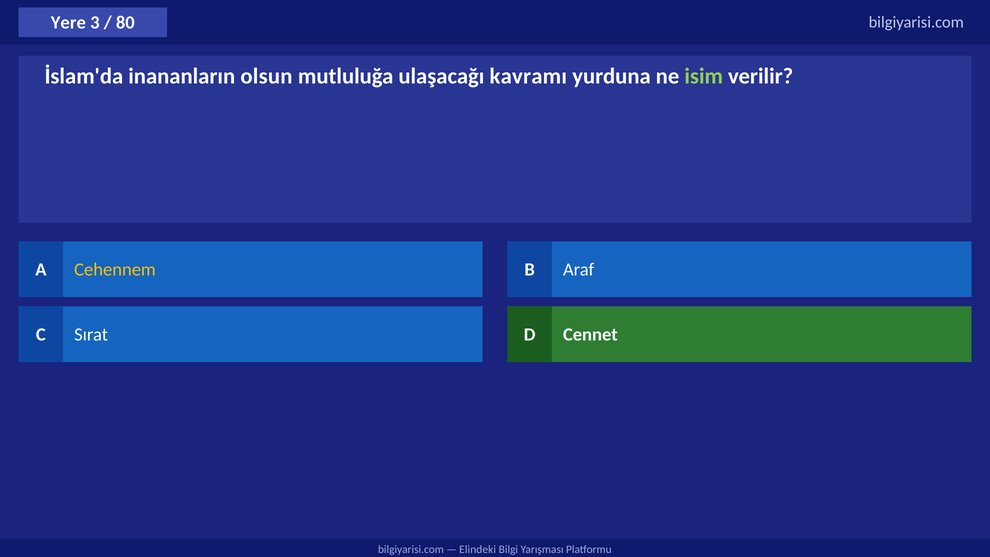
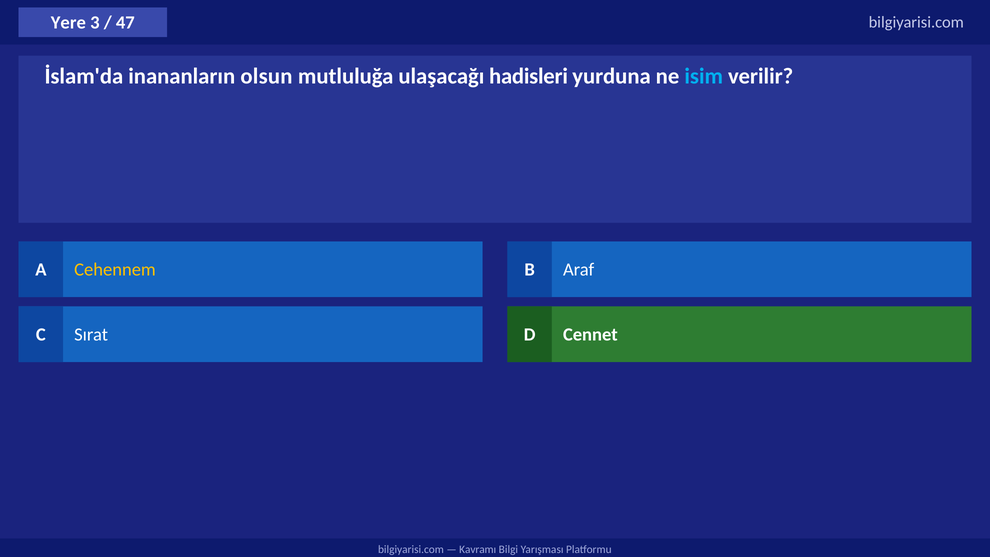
80: 80 -> 47 (125, 23)
kavramı: kavramı -> hadisleri (529, 76)
isim colour: light green -> light blue (704, 76)
Elindeki: Elindeki -> Kavramı (478, 549)
